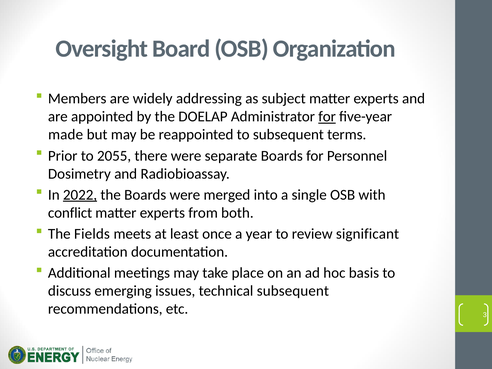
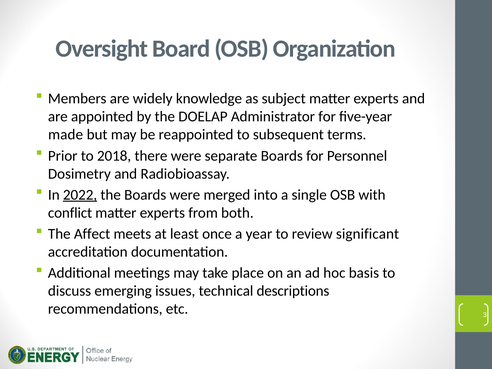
addressing: addressing -> knowledge (209, 99)
for underline: present -> none (327, 117)
2055: 2055 -> 2018 (114, 156)
Fields: Fields -> Affect (92, 234)
technical subsequent: subsequent -> descriptions (293, 291)
